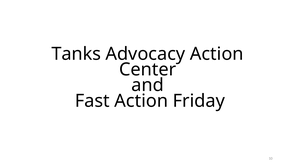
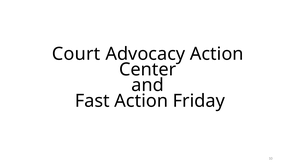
Tanks: Tanks -> Court (76, 54)
